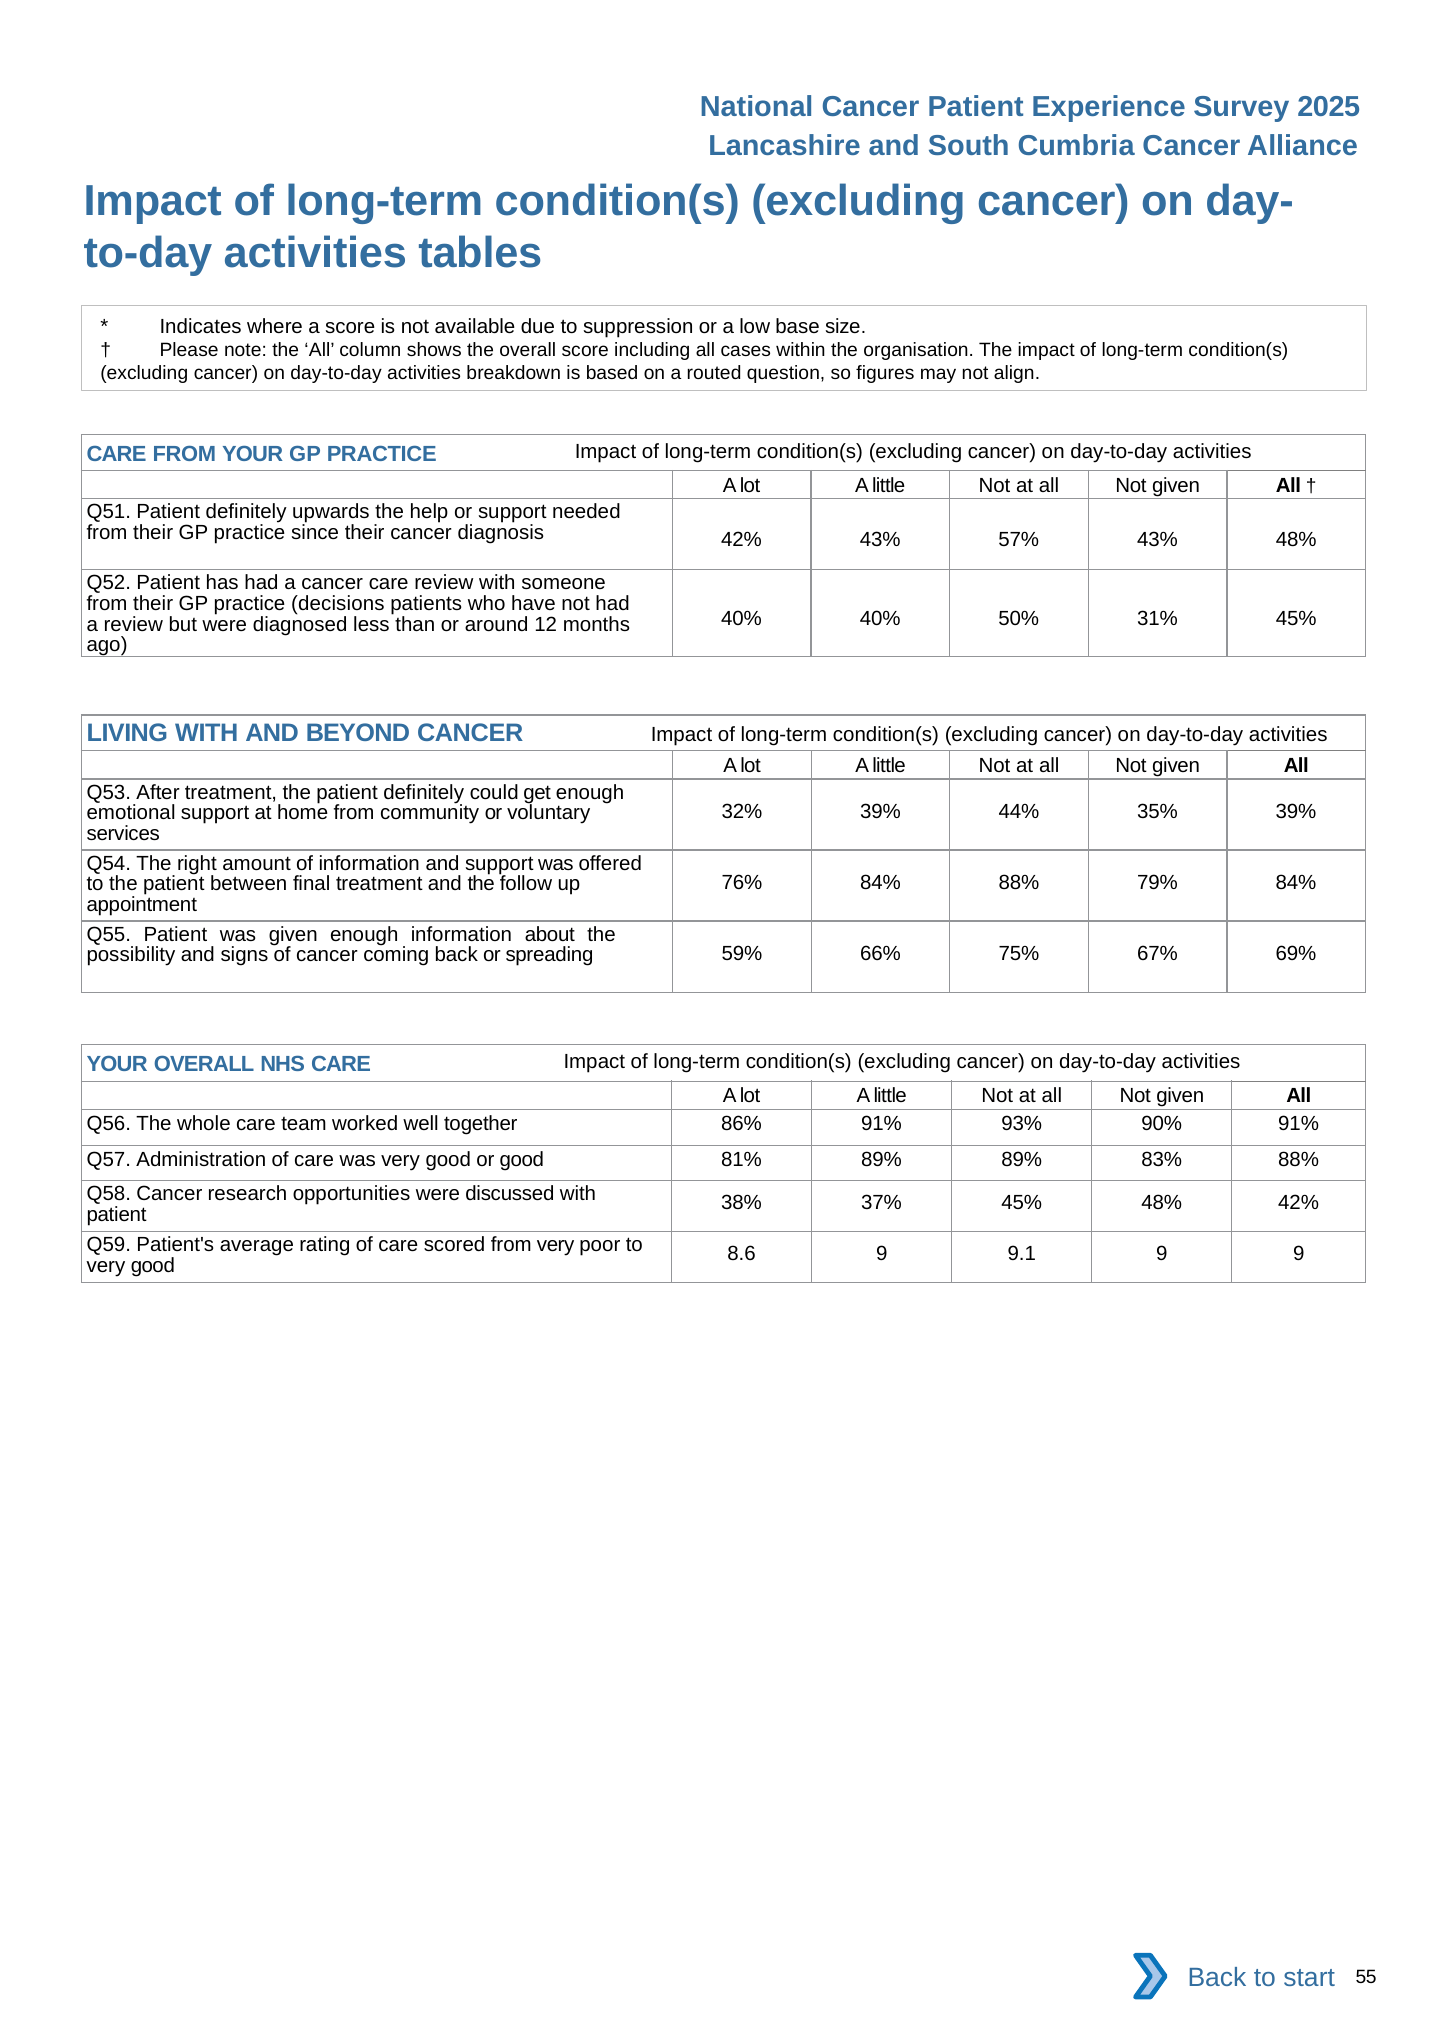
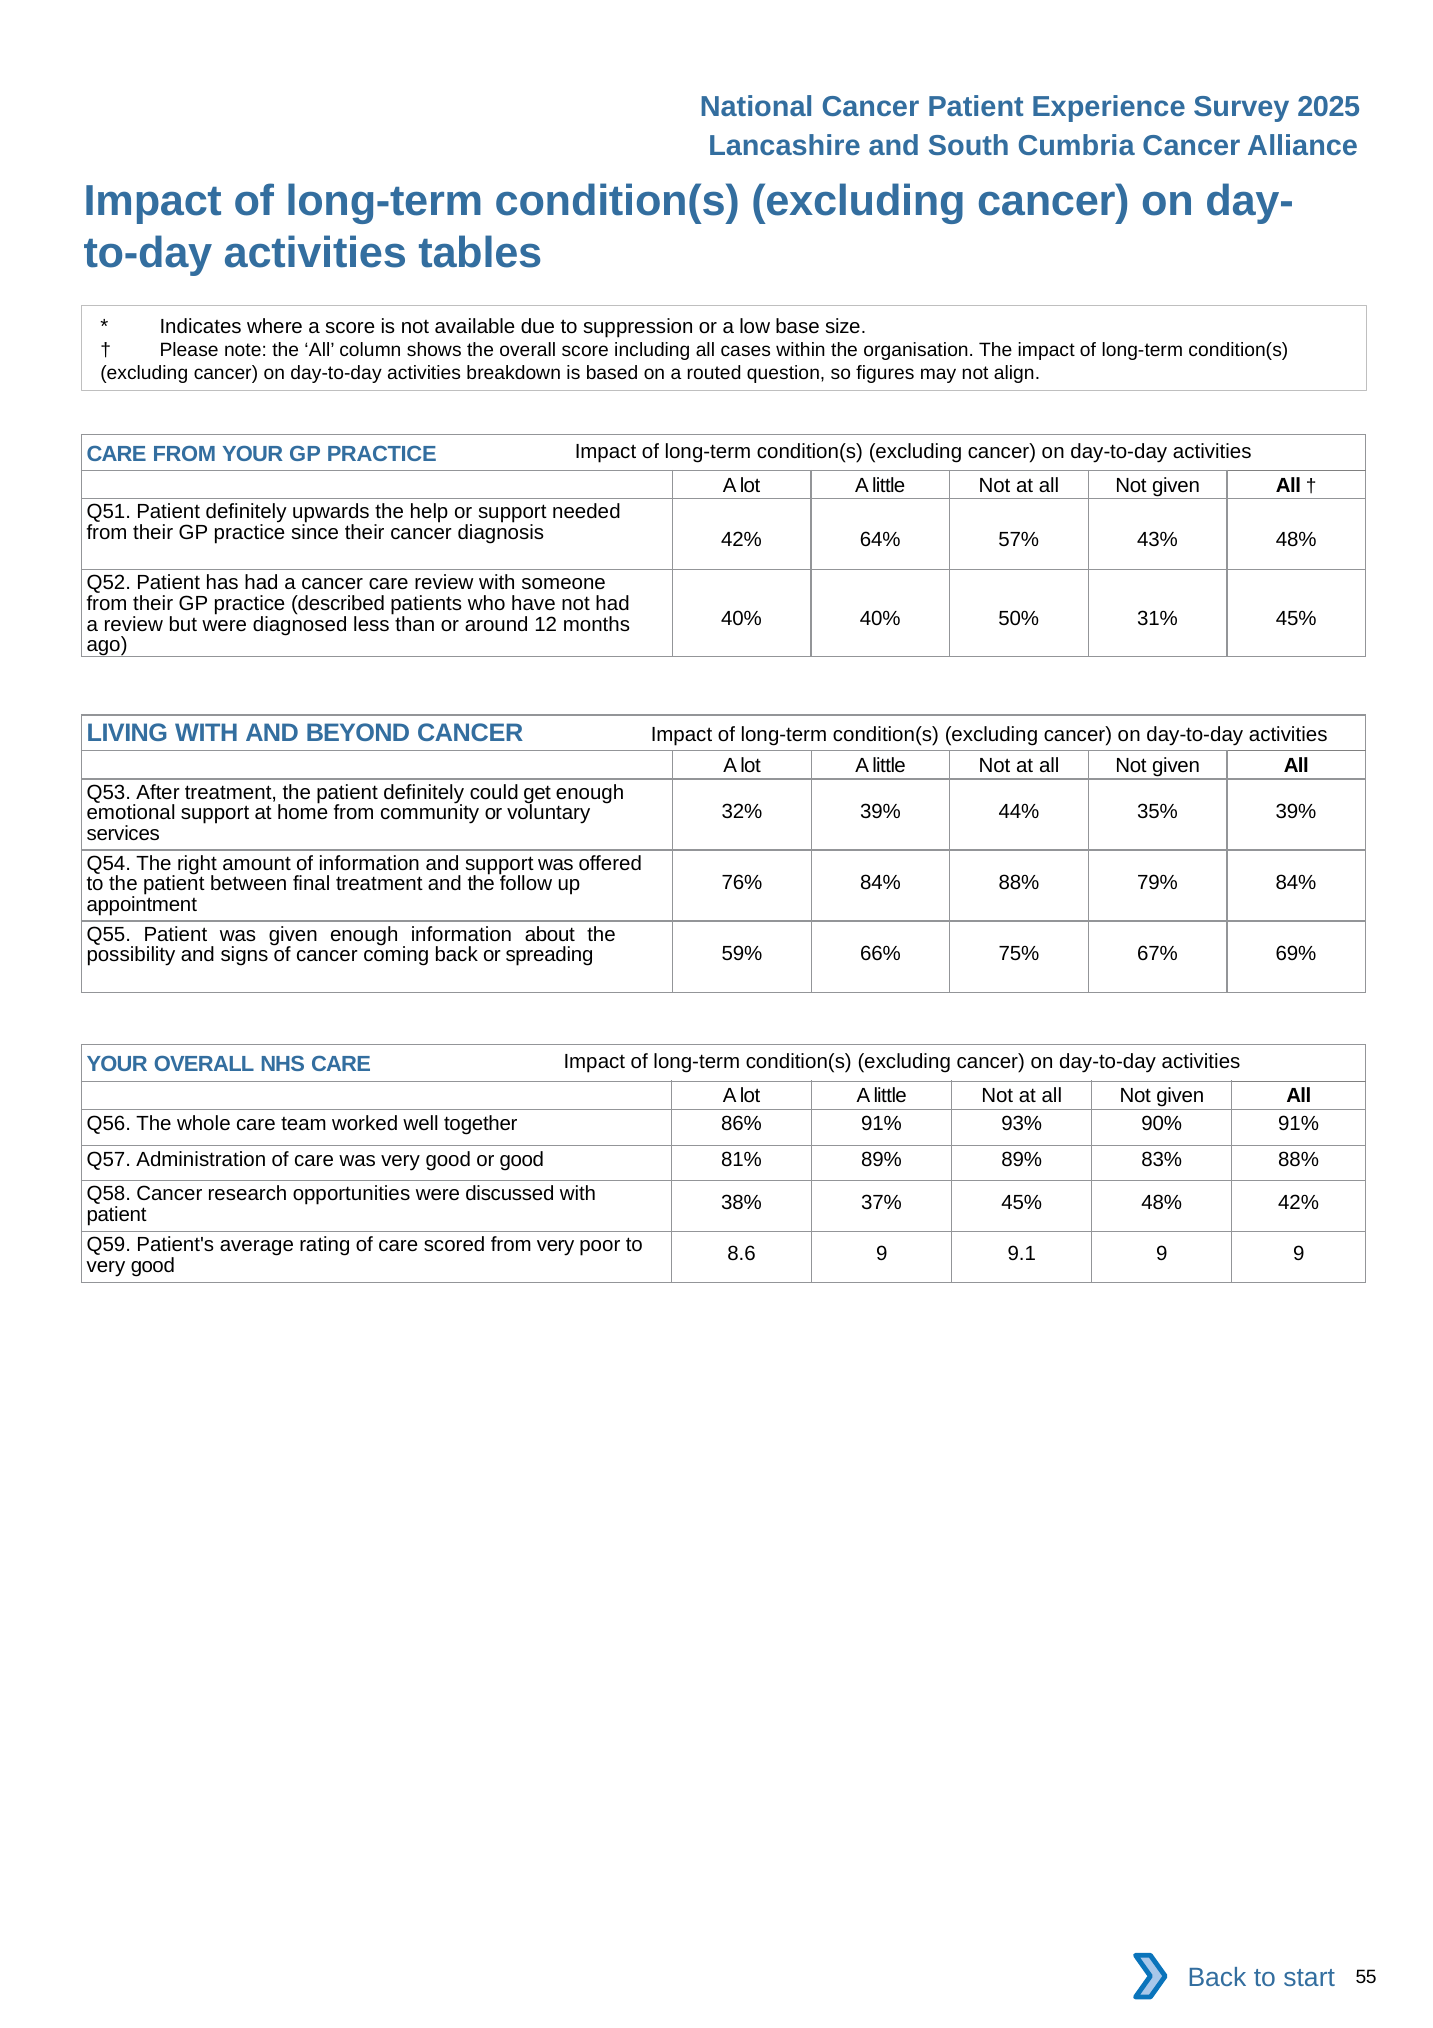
42% 43%: 43% -> 64% (880, 540)
decisions: decisions -> described (338, 604)
